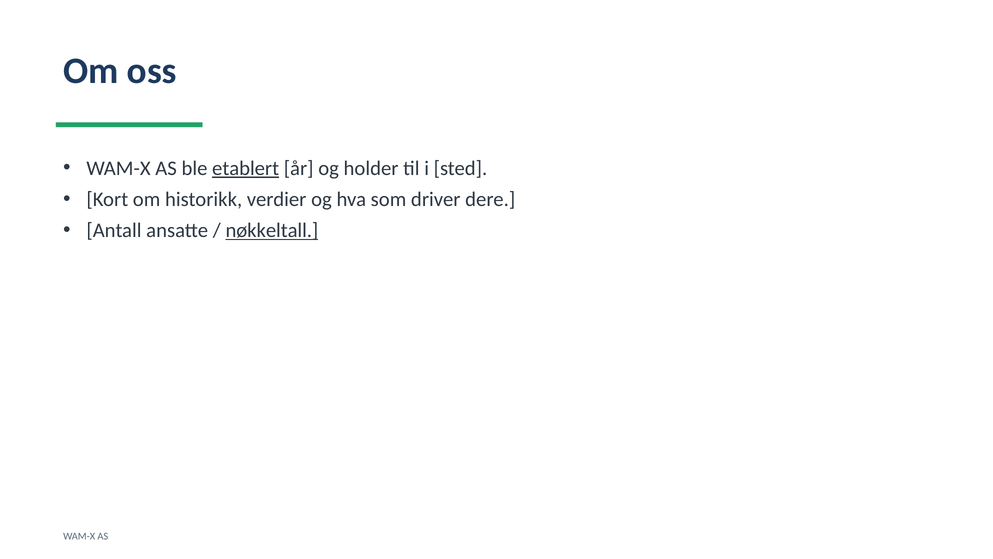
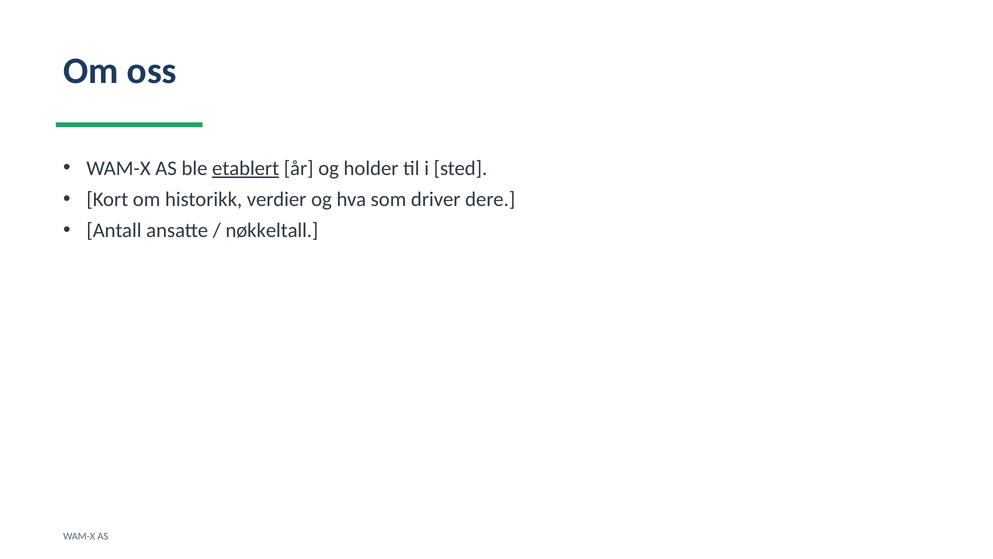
nøkkeltall underline: present -> none (272, 230)
